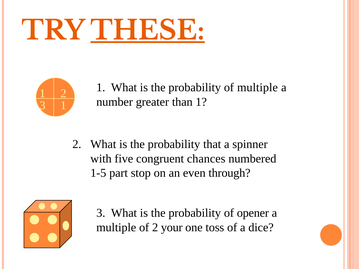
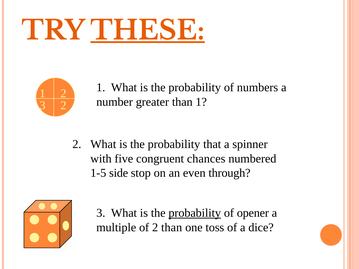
of multiple: multiple -> numbers (258, 88)
3 1: 1 -> 2 (63, 106)
part: part -> side (119, 173)
probability underline: none -> present (195, 213)
2 your: your -> than (172, 228)
